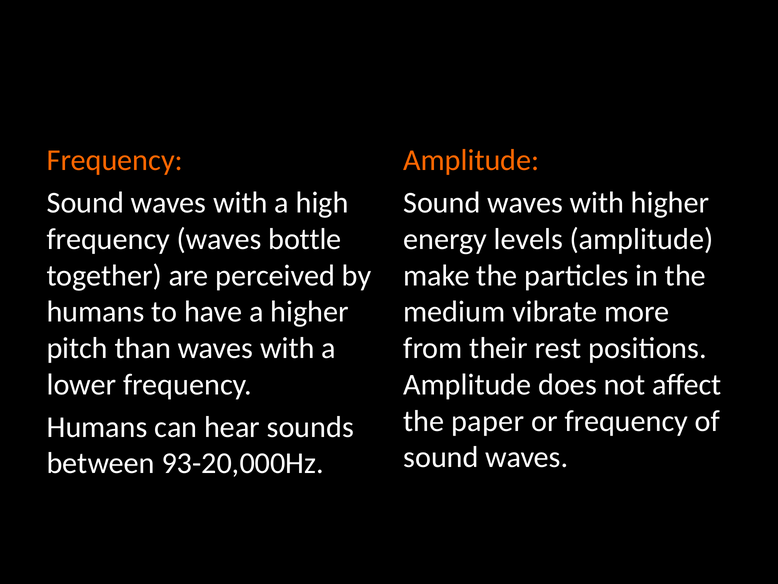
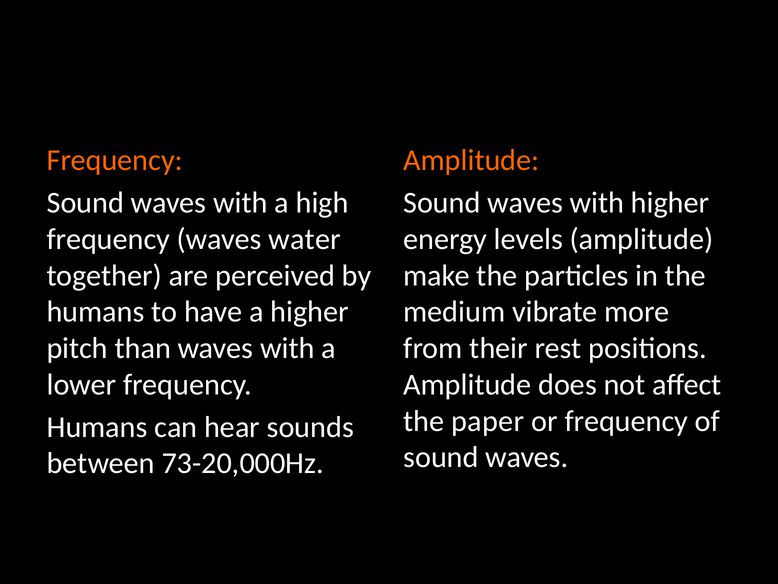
bottle: bottle -> water (305, 239)
93-20,000Hz: 93-20,000Hz -> 73-20,000Hz (243, 463)
